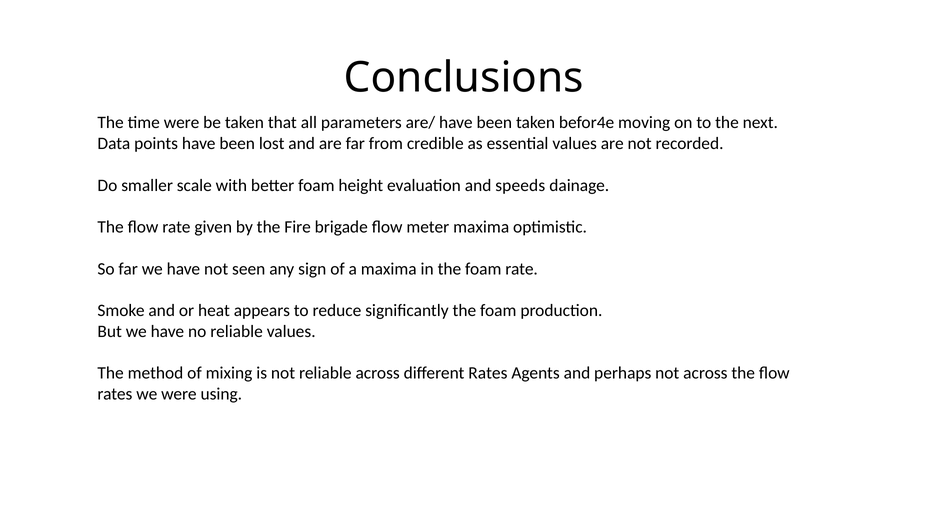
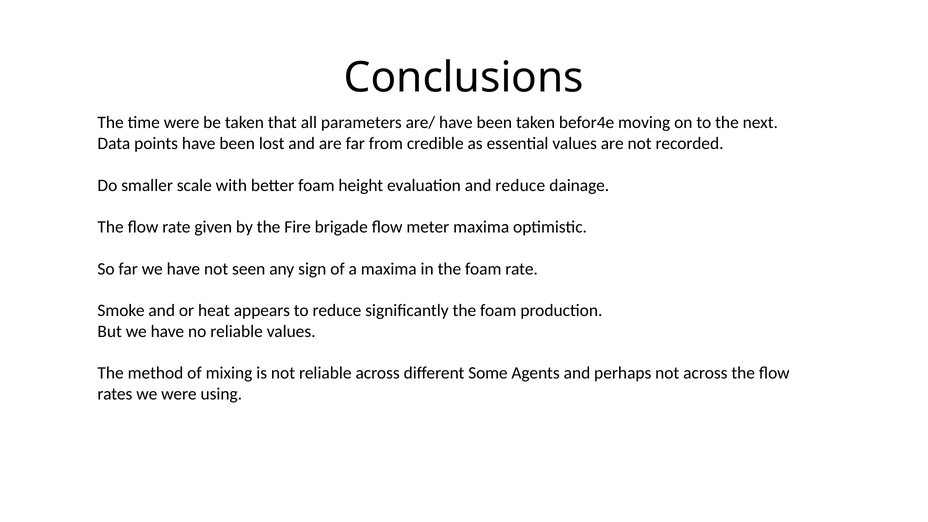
and speeds: speeds -> reduce (520, 185)
different Rates: Rates -> Some (488, 373)
